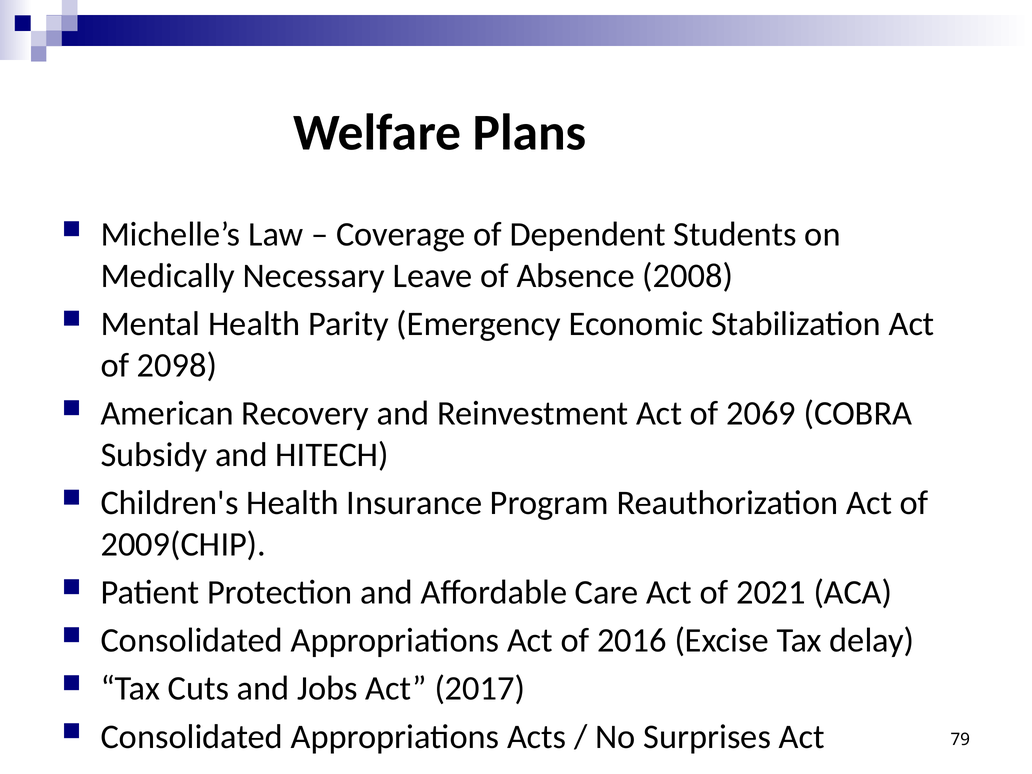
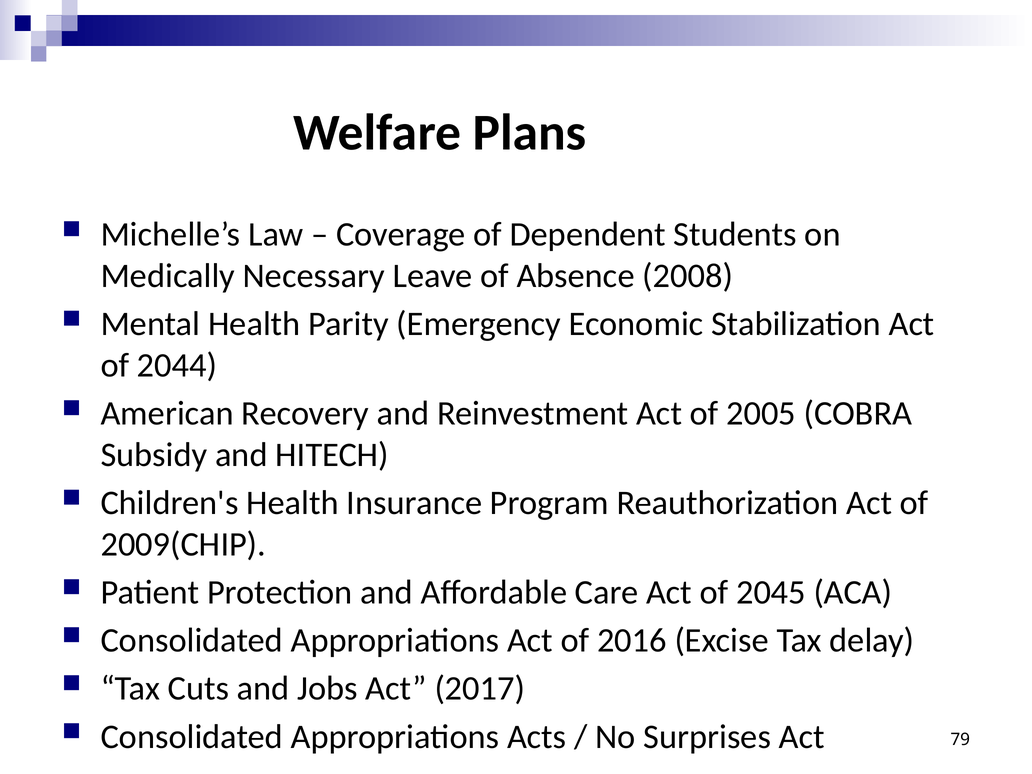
2098: 2098 -> 2044 (177, 365)
2069: 2069 -> 2005 (761, 413)
2021: 2021 -> 2045 (771, 592)
